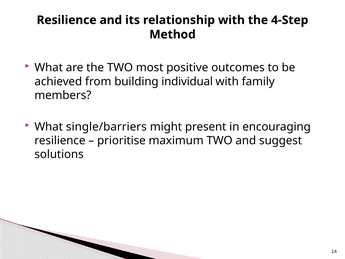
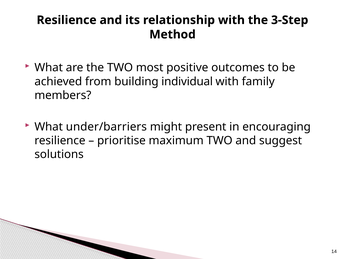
4-Step: 4-Step -> 3-Step (290, 20)
single/barriers: single/barriers -> under/barriers (106, 127)
